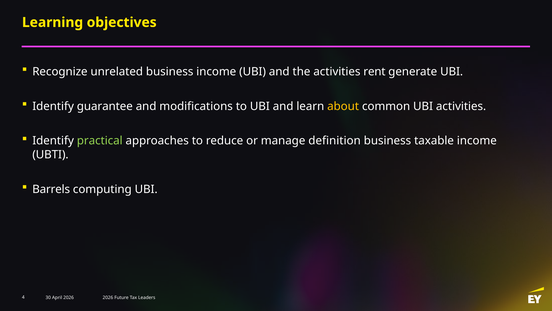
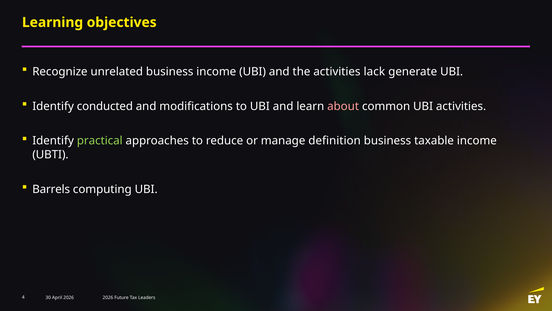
rent: rent -> lack (374, 72)
guarantee: guarantee -> conducted (105, 106)
about colour: yellow -> pink (343, 106)
